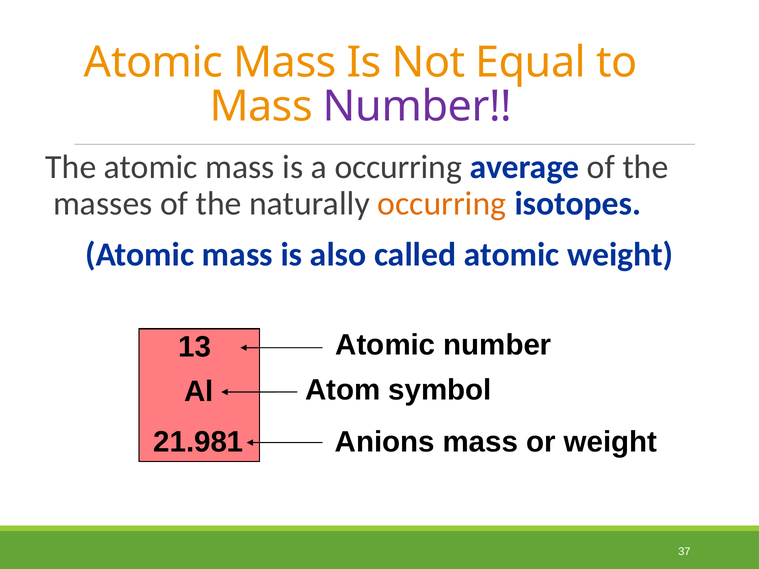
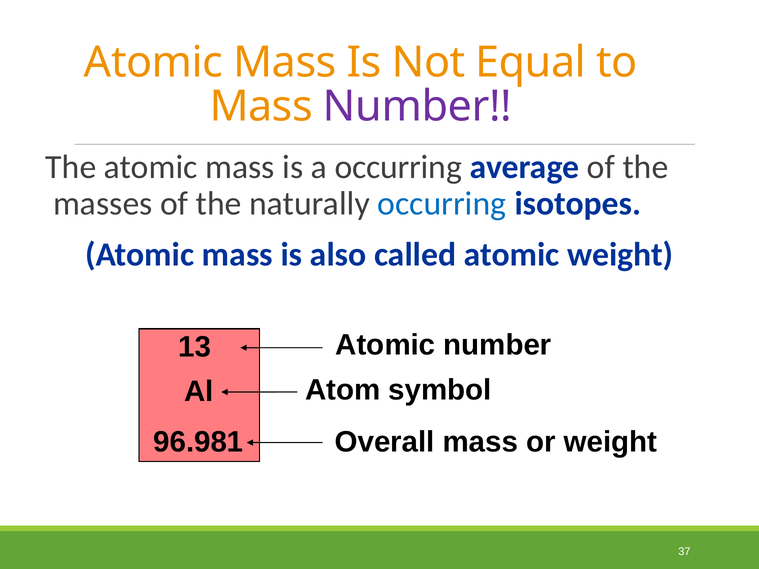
occurring colour: orange -> blue (442, 204)
21.981: 21.981 -> 96.981 (198, 442)
Anions: Anions -> Overall (385, 442)
